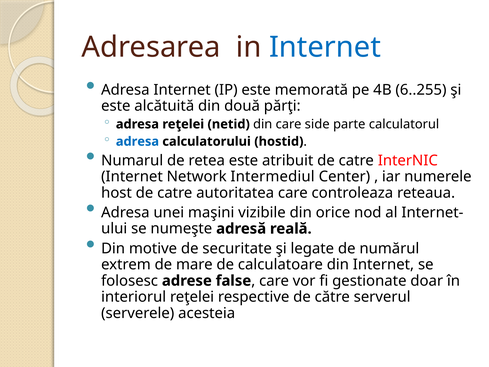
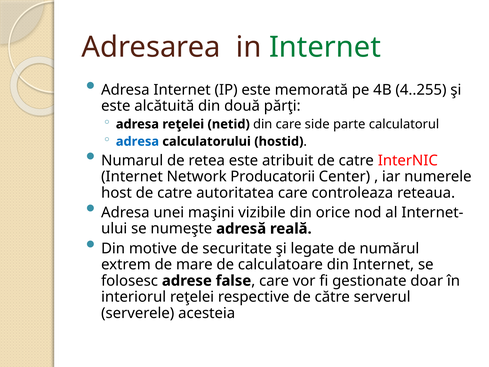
Internet colour: blue -> green (325, 47)
6..255: 6..255 -> 4..255 (421, 90)
Intermediul: Intermediul -> Producatorii (273, 176)
